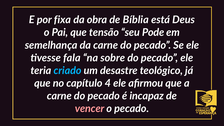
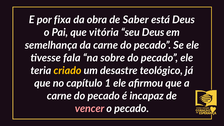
Bíblia: Bíblia -> Saber (136, 20)
tensão: tensão -> vitória (104, 32)
seu Pode: Pode -> Deus (153, 32)
criado colour: light blue -> yellow (68, 71)
4: 4 -> 1 (108, 83)
